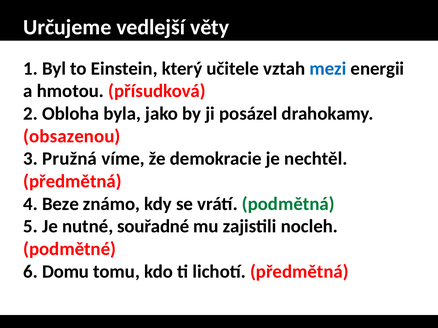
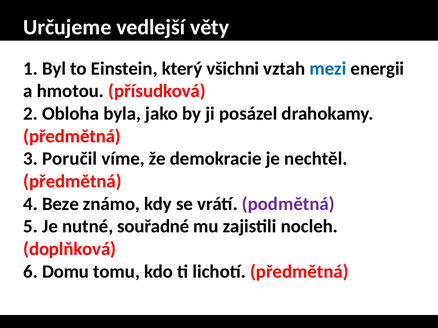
učitele: učitele -> všichni (233, 69)
obsazenou: obsazenou -> předmětná (72, 136)
Pružná: Pružná -> Poručil (70, 159)
podmětná colour: green -> purple (288, 204)
podmětné: podmětné -> doplňková (70, 249)
